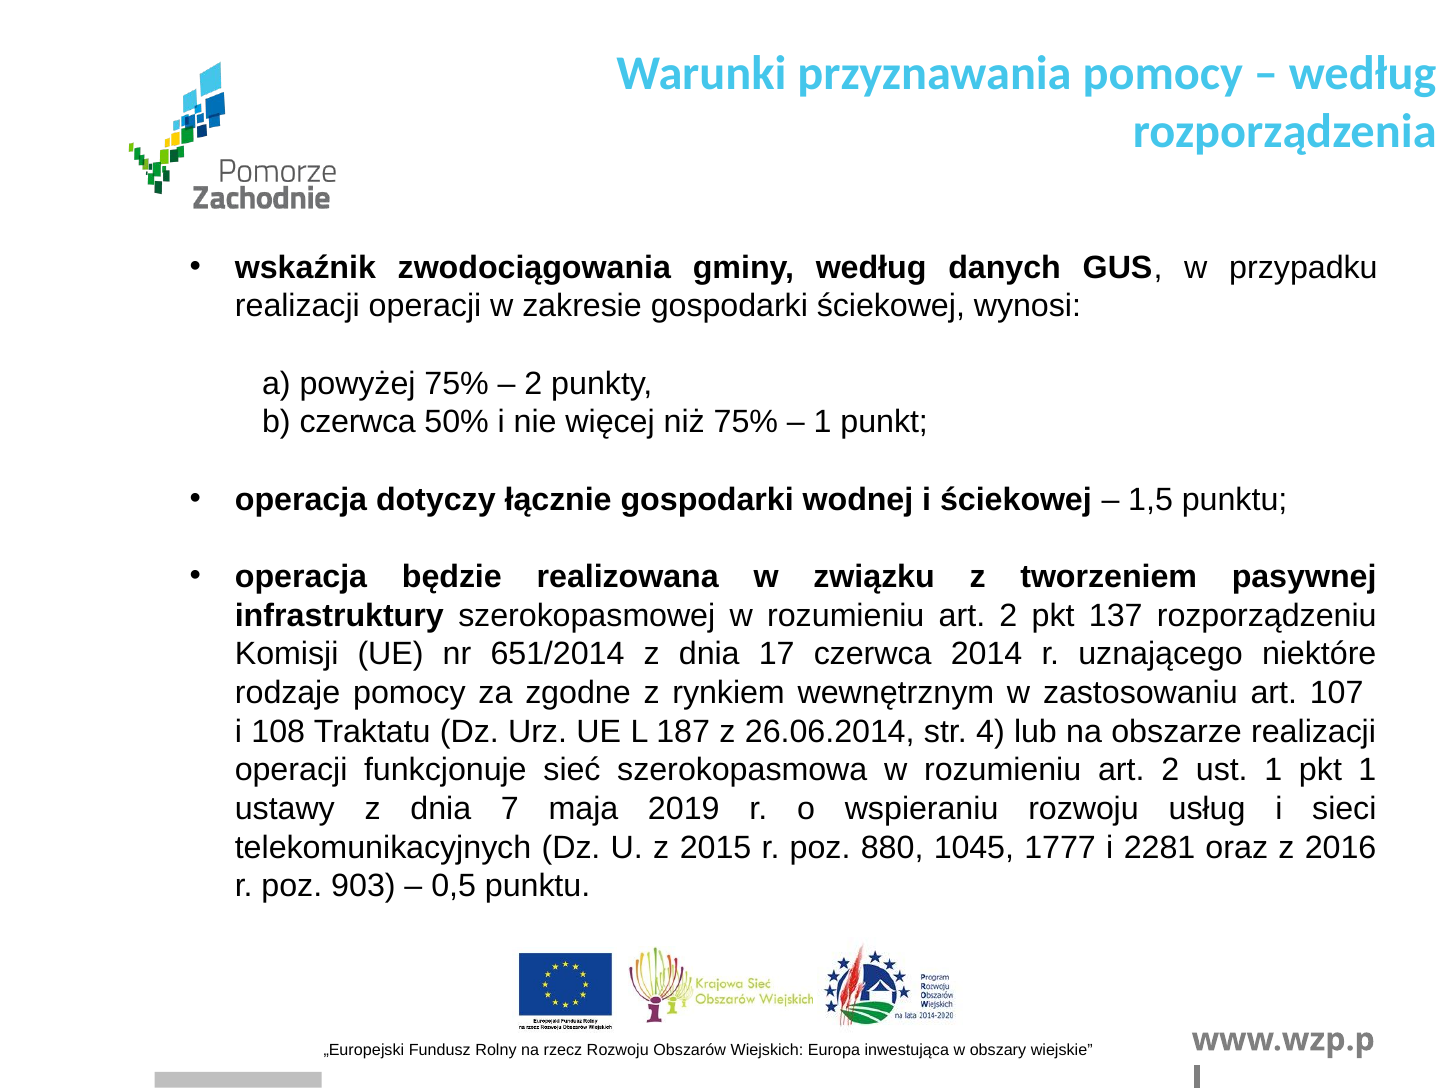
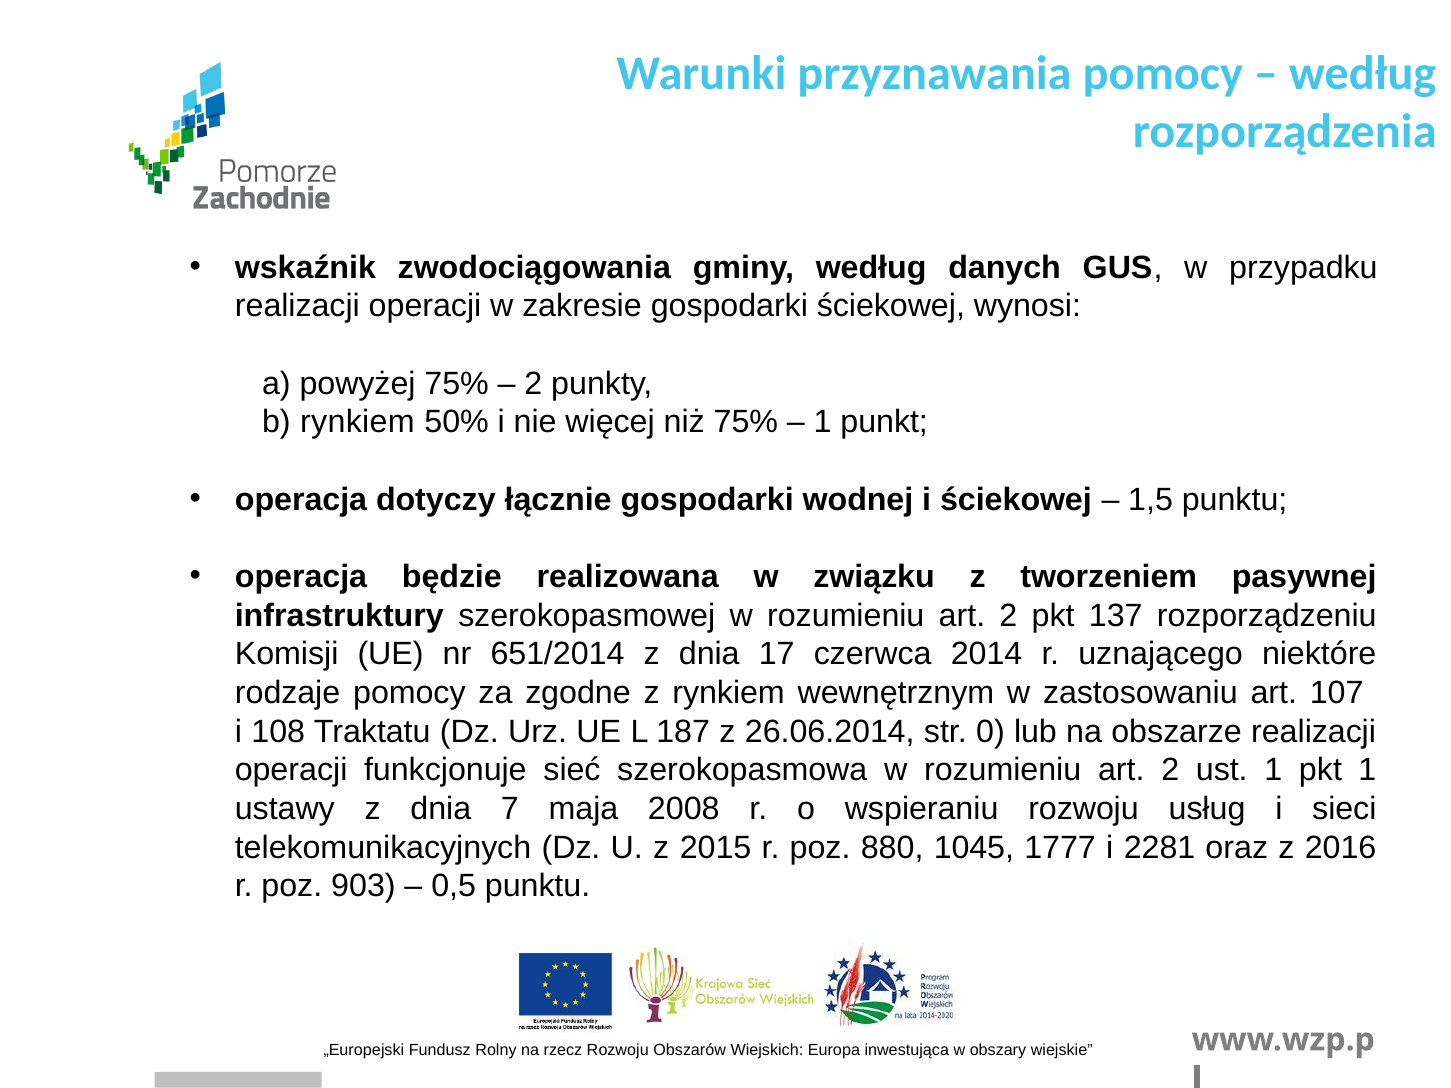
b czerwca: czerwca -> rynkiem (357, 422)
4: 4 -> 0 (990, 732)
2019: 2019 -> 2008 (684, 809)
